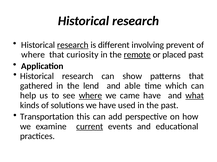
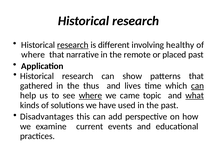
prevent: prevent -> healthy (180, 45)
curiosity: curiosity -> narrative (83, 55)
remote underline: present -> none (137, 55)
lend: lend -> thus (91, 86)
able: able -> lives (133, 86)
can underline: none -> present (198, 86)
came have: have -> topic (152, 96)
Transportation: Transportation -> Disadvantages (47, 117)
current underline: present -> none (90, 127)
